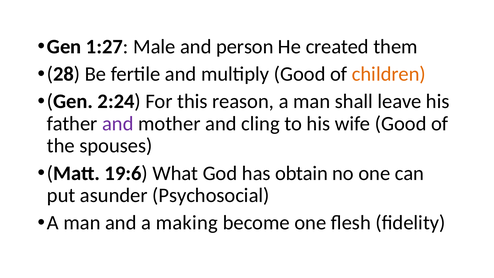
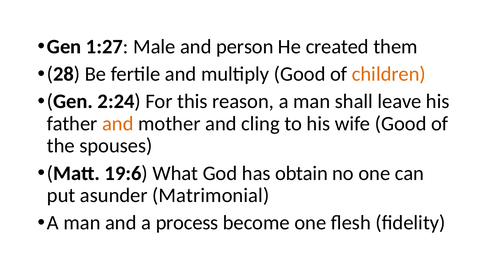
and colour: purple -> orange (118, 124)
Psychosocial: Psychosocial -> Matrimonial (211, 195)
making: making -> process (187, 223)
